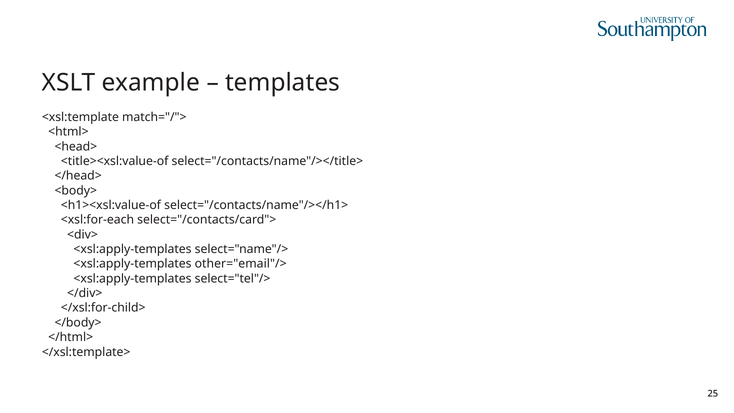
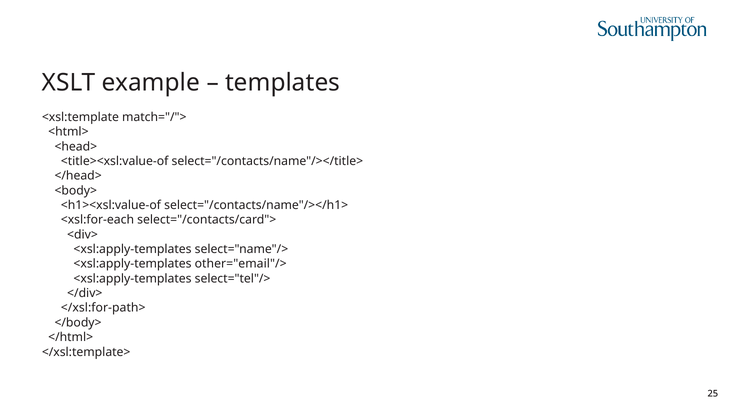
</xsl:for-child>: </xsl:for-child> -> </xsl:for-path> (103, 308)
